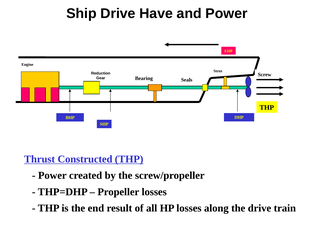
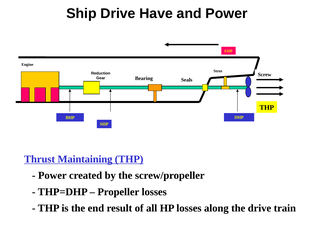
Constructed: Constructed -> Maintaining (85, 159)
